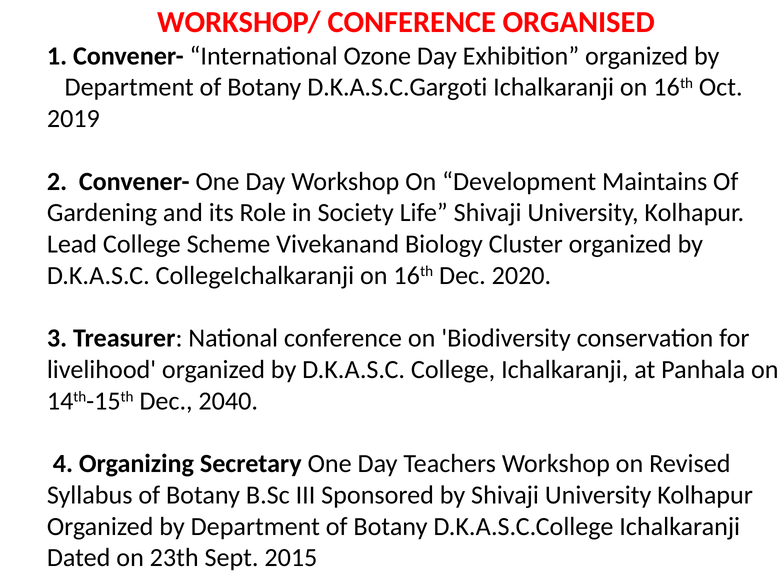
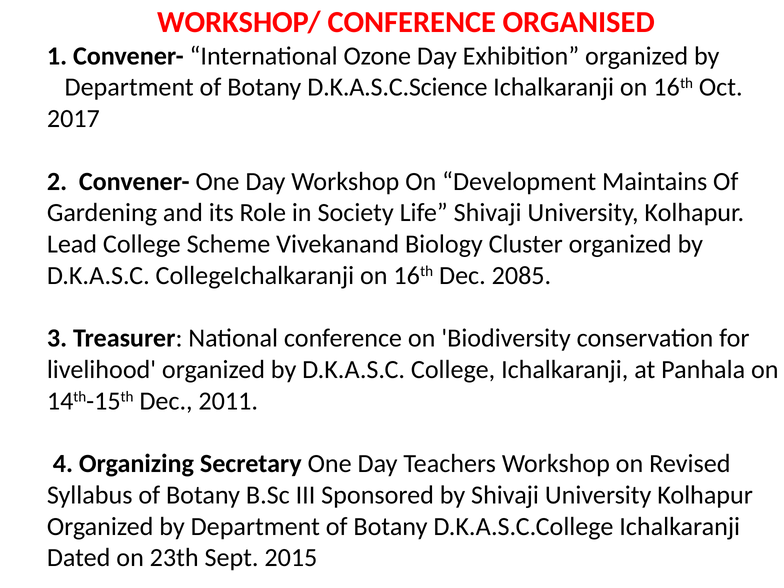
D.K.A.S.C.Gargoti: D.K.A.S.C.Gargoti -> D.K.A.S.C.Science (397, 87)
2019: 2019 -> 2017 (73, 119)
2020: 2020 -> 2085 (521, 275)
2040: 2040 -> 2011 (228, 401)
